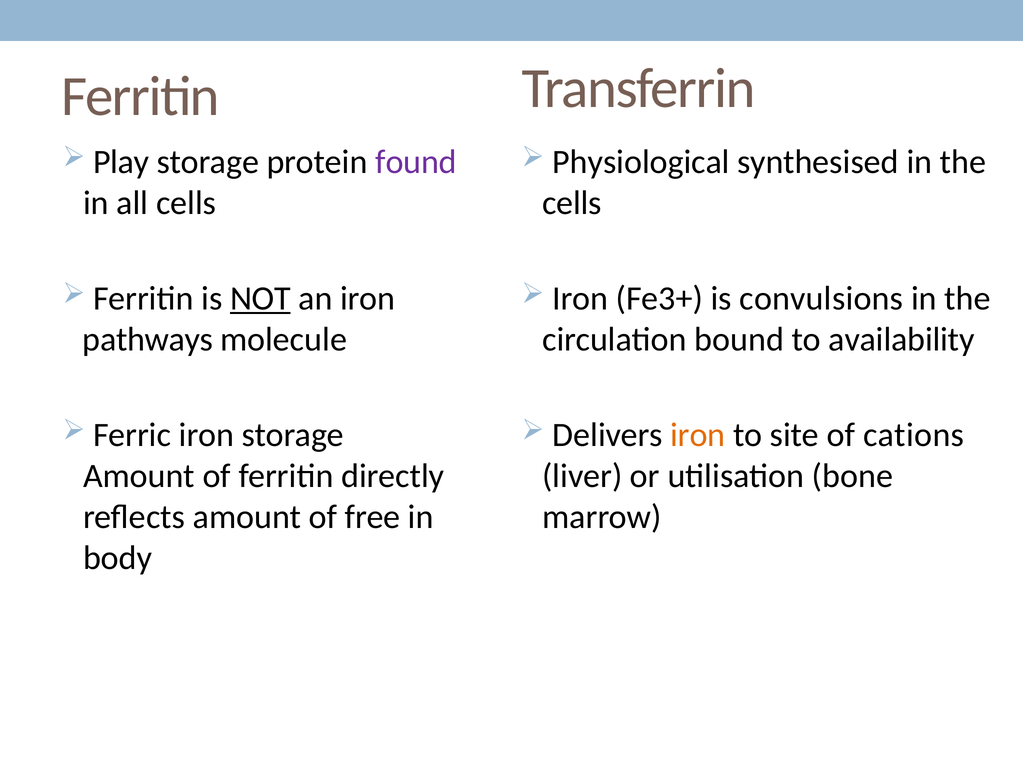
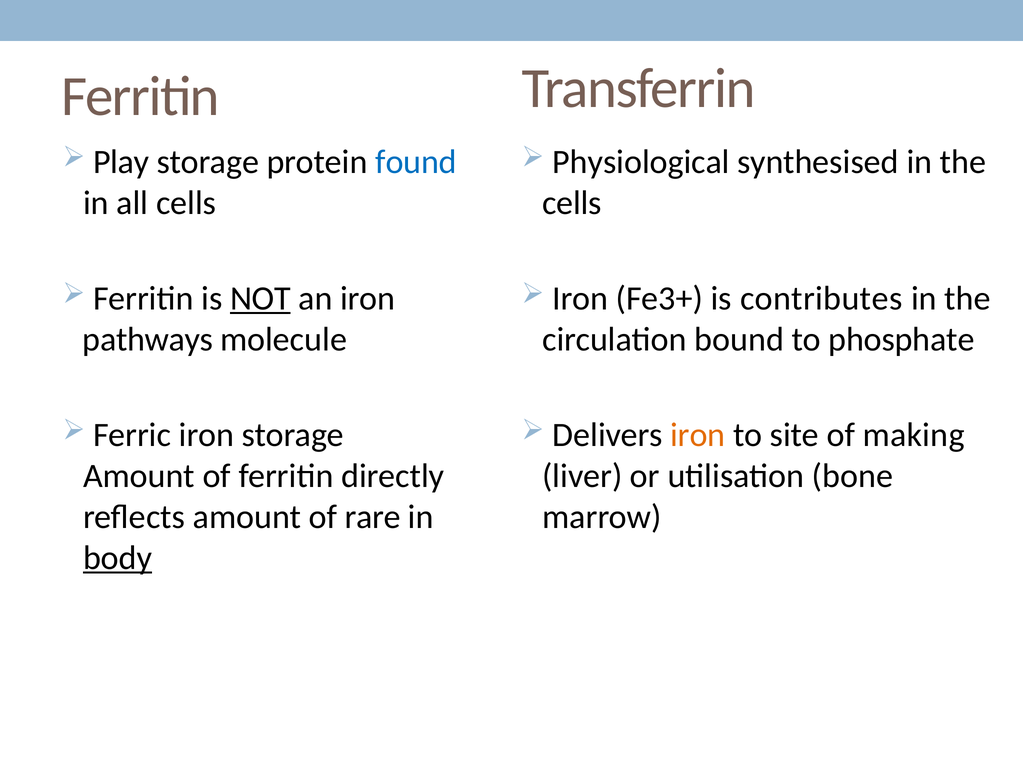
found colour: purple -> blue (416, 162)
convulsions: convulsions -> contributes (821, 298)
availability: availability -> phosphate (901, 339)
cations: cations -> making (914, 435)
free: free -> rare (373, 516)
body underline: none -> present (118, 557)
